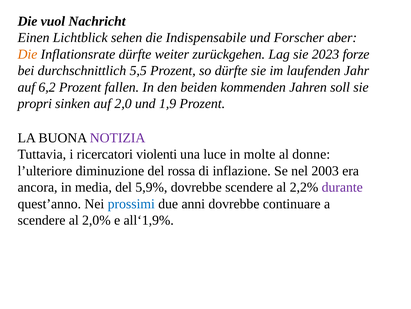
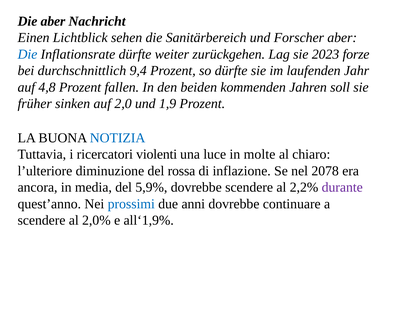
Die vuol: vuol -> aber (53, 21)
Indispensabile: Indispensabile -> Sanitärbereich (206, 38)
Die colour: orange -> blue (27, 54)
5,5: 5,5 -> 9,4 (138, 70)
6,2: 6,2 -> 4,8 (47, 87)
propri: propri -> früher (35, 103)
NOTIZIA colour: purple -> blue (118, 138)
donne: donne -> chiaro (311, 154)
2003: 2003 -> 2078 (325, 170)
